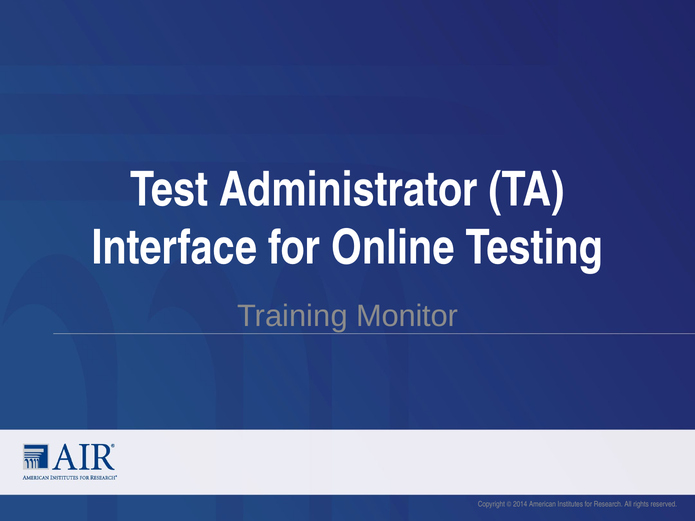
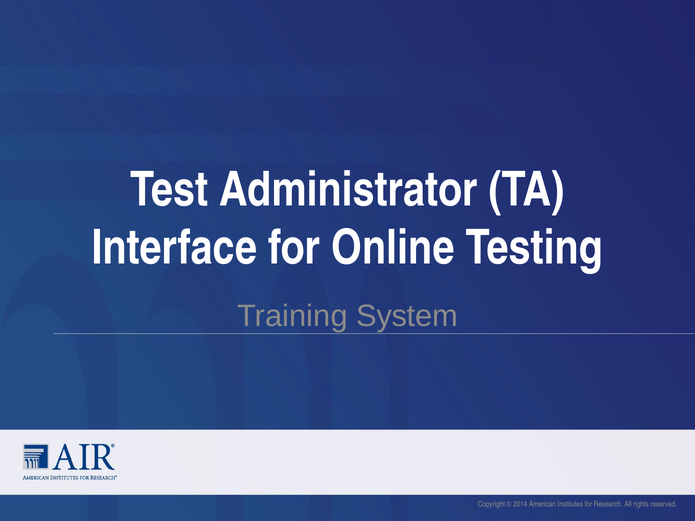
Monitor: Monitor -> System (407, 316)
